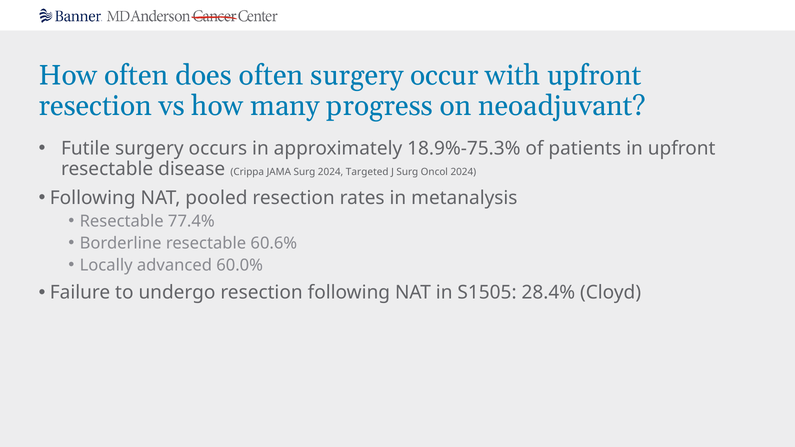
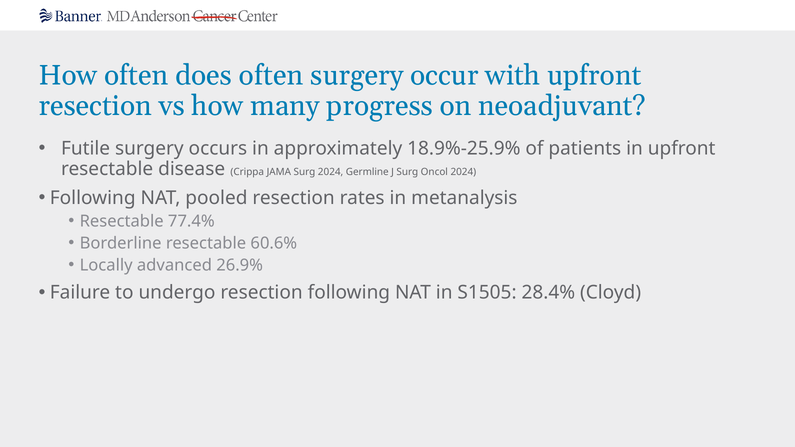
18.9%-75.3%: 18.9%-75.3% -> 18.9%-25.9% (464, 148)
Targeted: Targeted -> Germline (367, 172)
60.0%: 60.0% -> 26.9% (240, 265)
